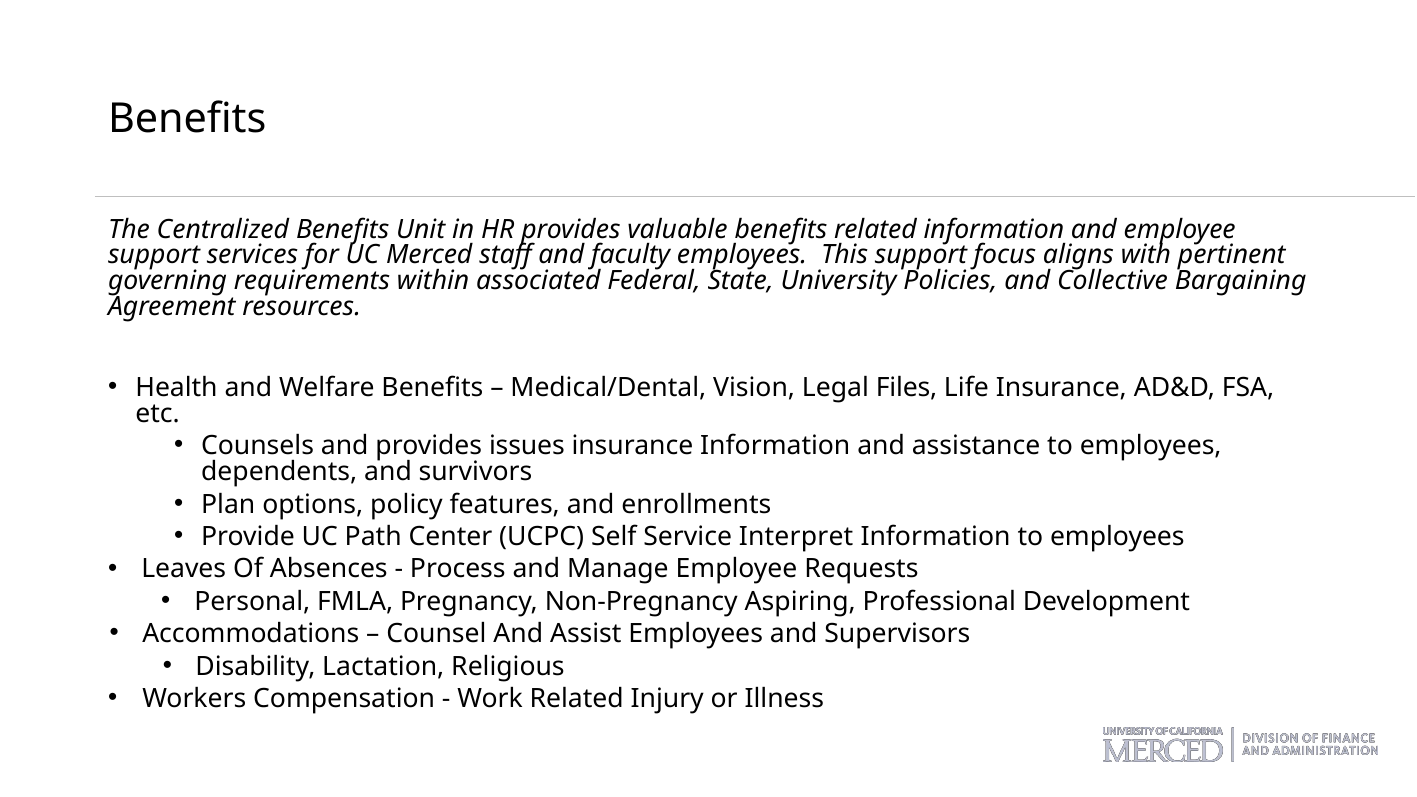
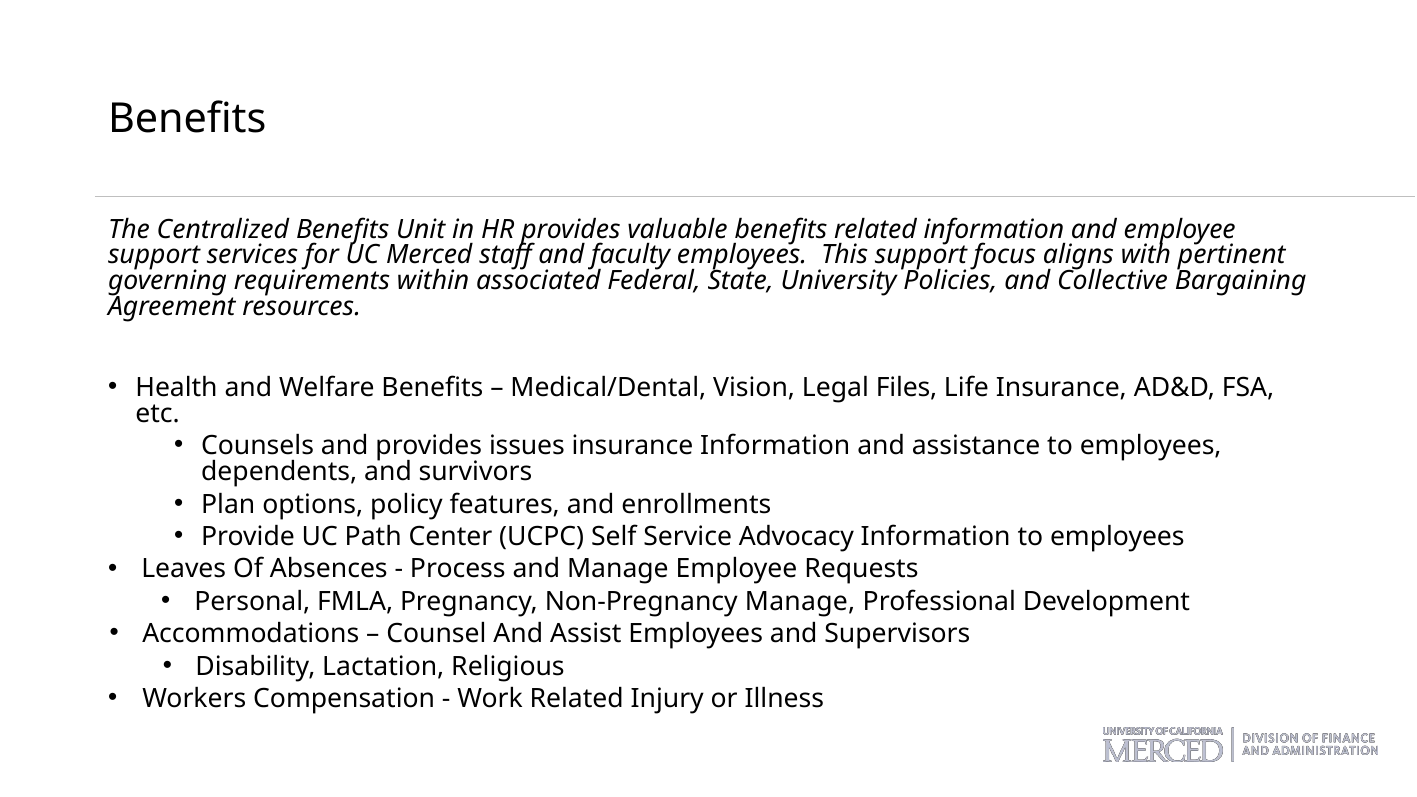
Interpret: Interpret -> Advocacy (796, 537)
Non-Pregnancy Aspiring: Aspiring -> Manage (800, 602)
